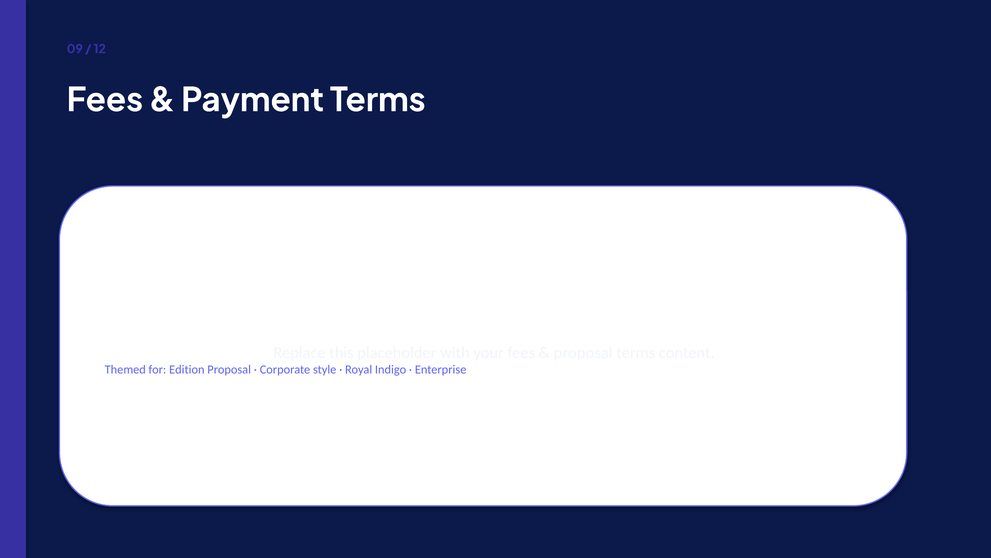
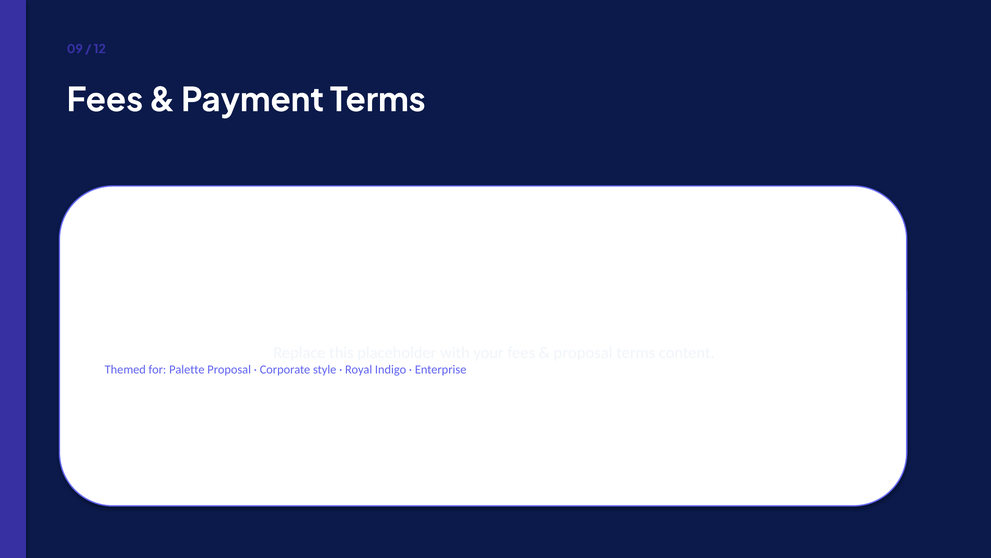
Edition: Edition -> Palette (187, 369)
